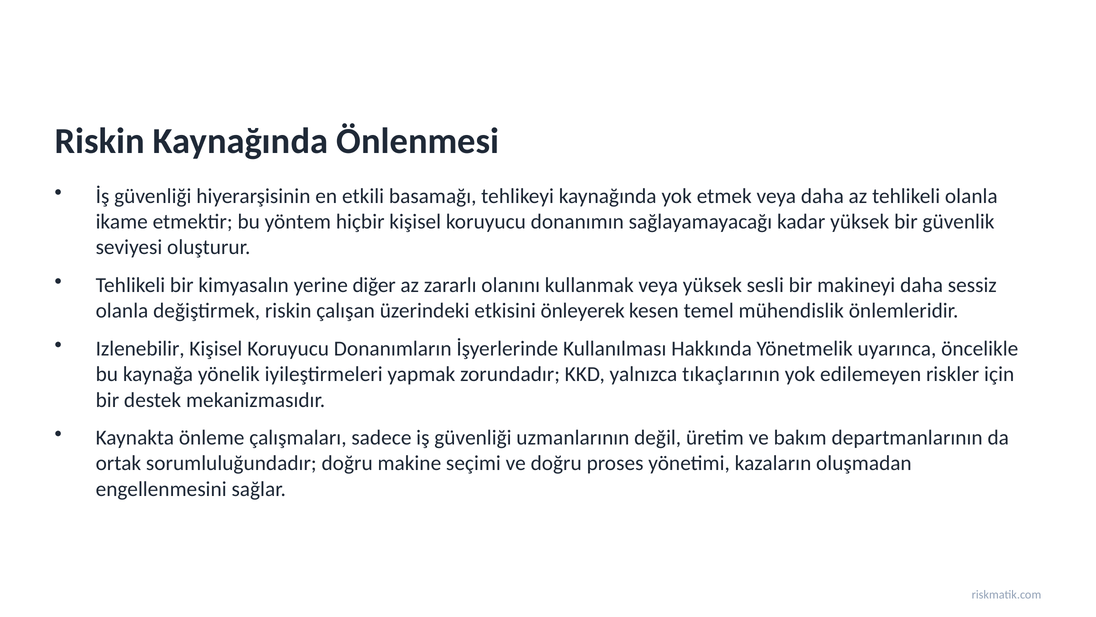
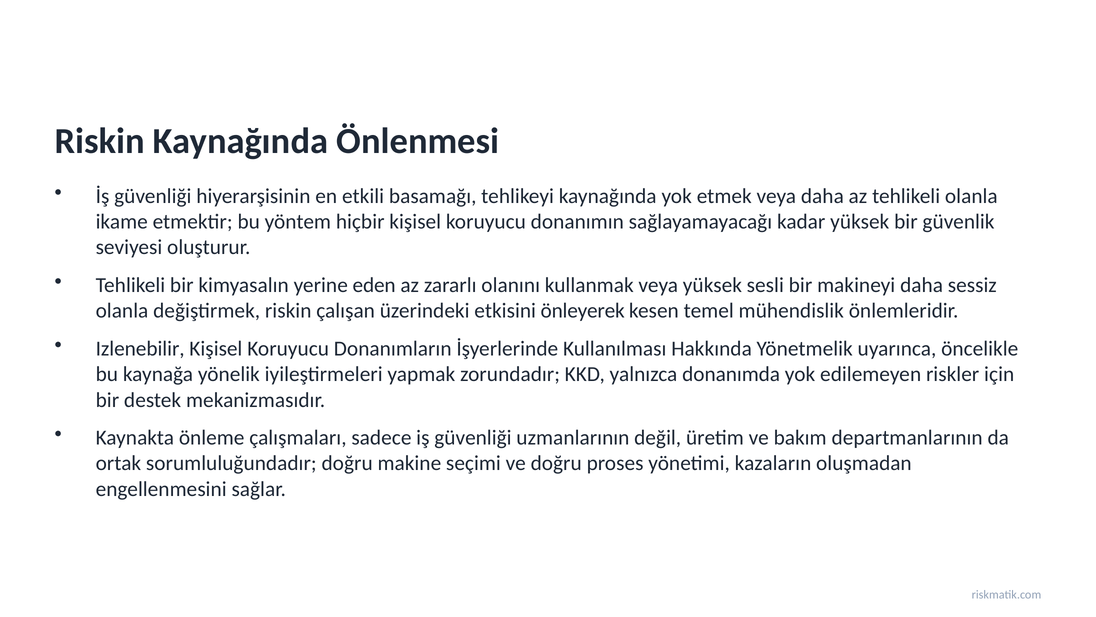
diğer: diğer -> eden (374, 285)
tıkaçlarının: tıkaçlarının -> donanımda (731, 374)
